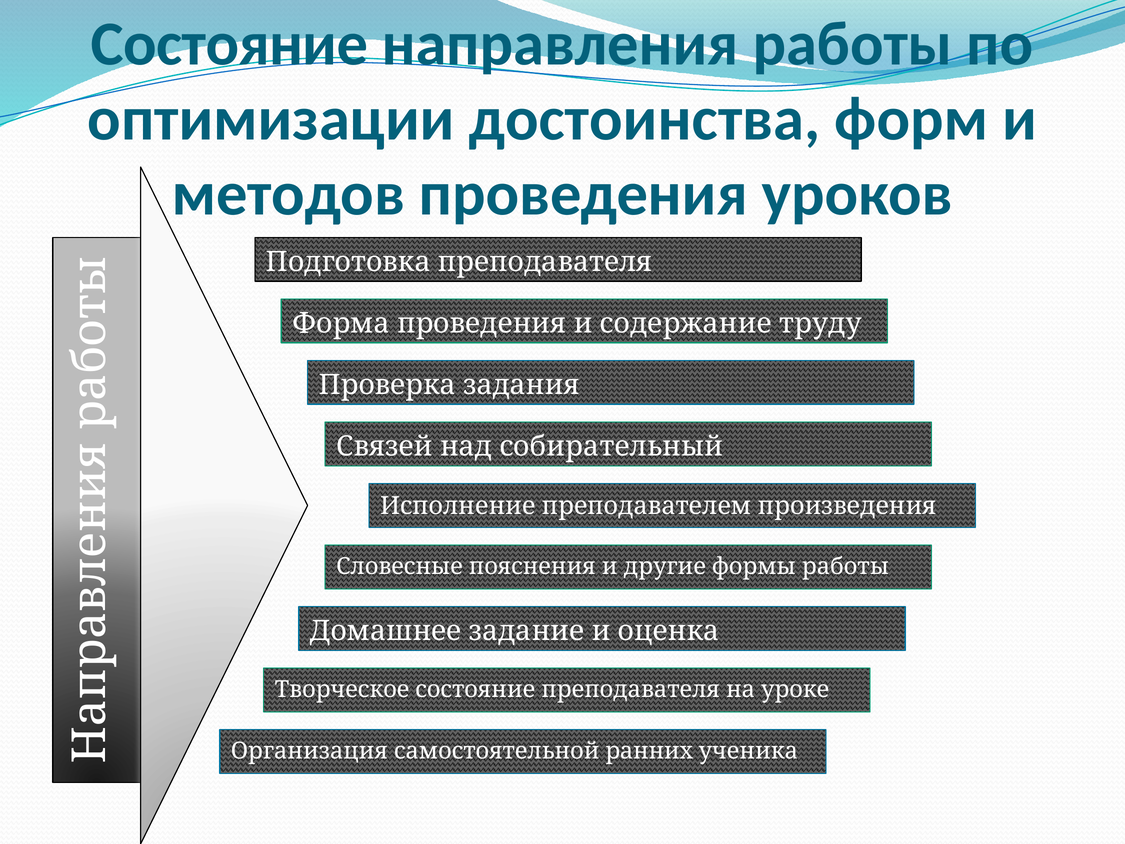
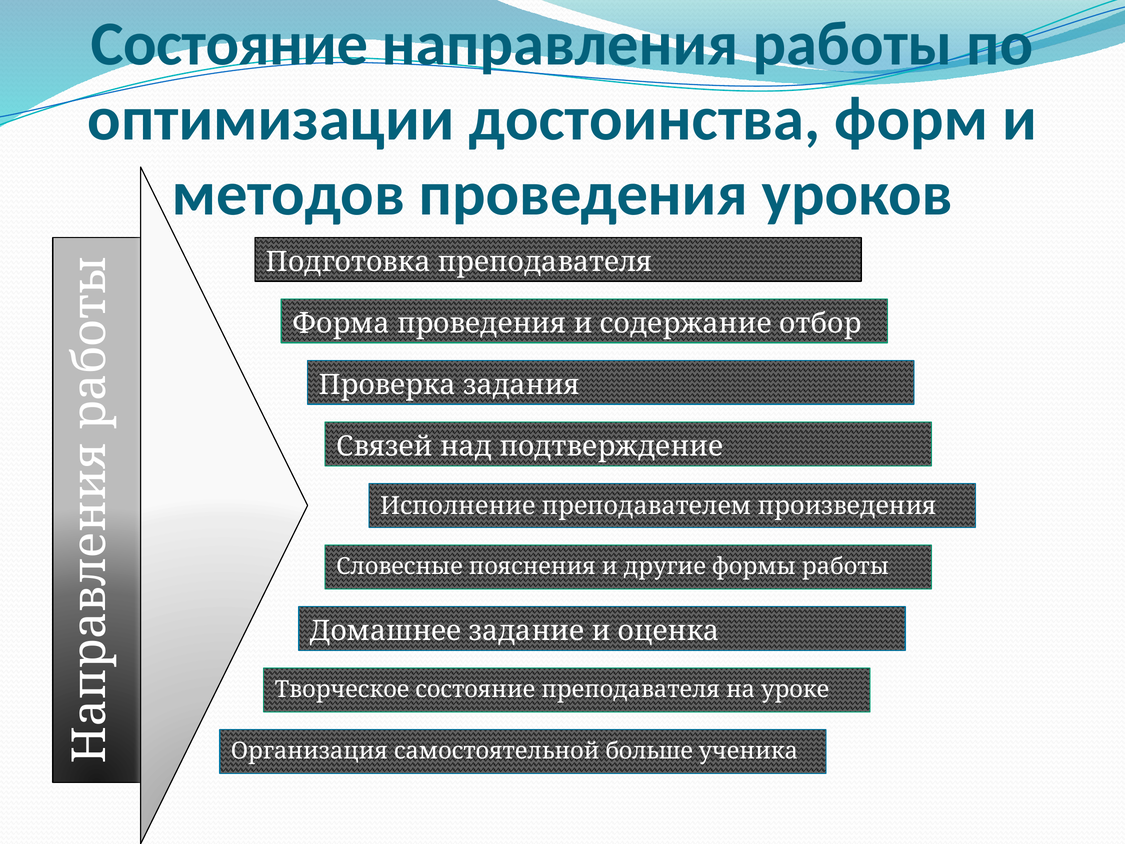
труду: труду -> отбор (820, 323)
собирательный: собирательный -> подтверждение (612, 446)
ранних: ранних -> больше (649, 751)
